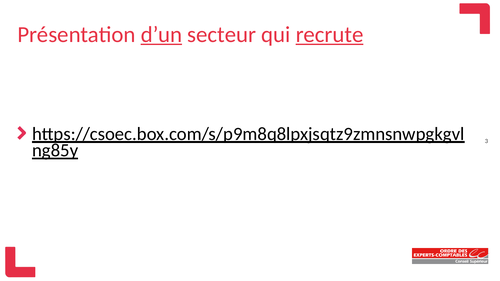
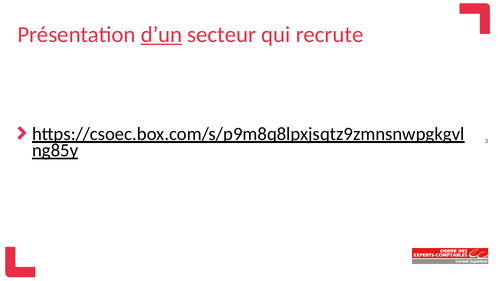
recrute underline: present -> none (330, 35)
